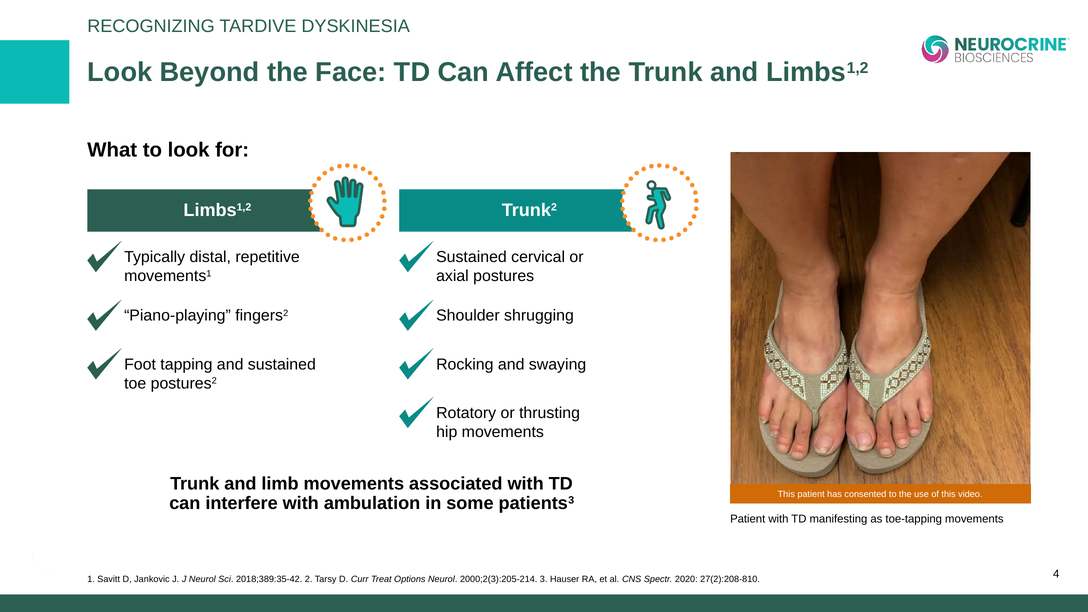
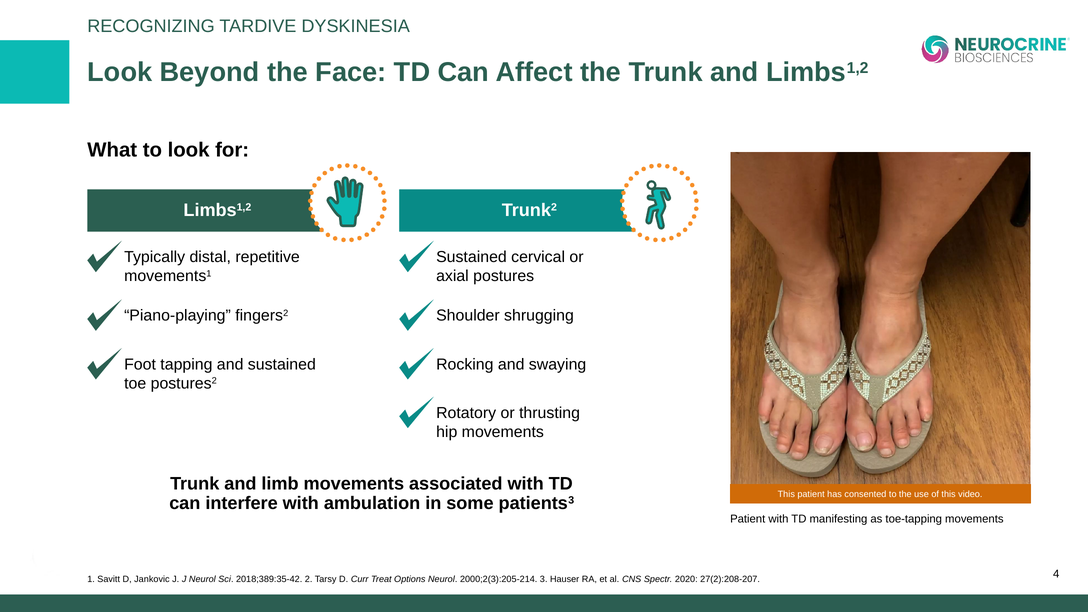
27(2):208-810: 27(2):208-810 -> 27(2):208-207 (730, 579)
